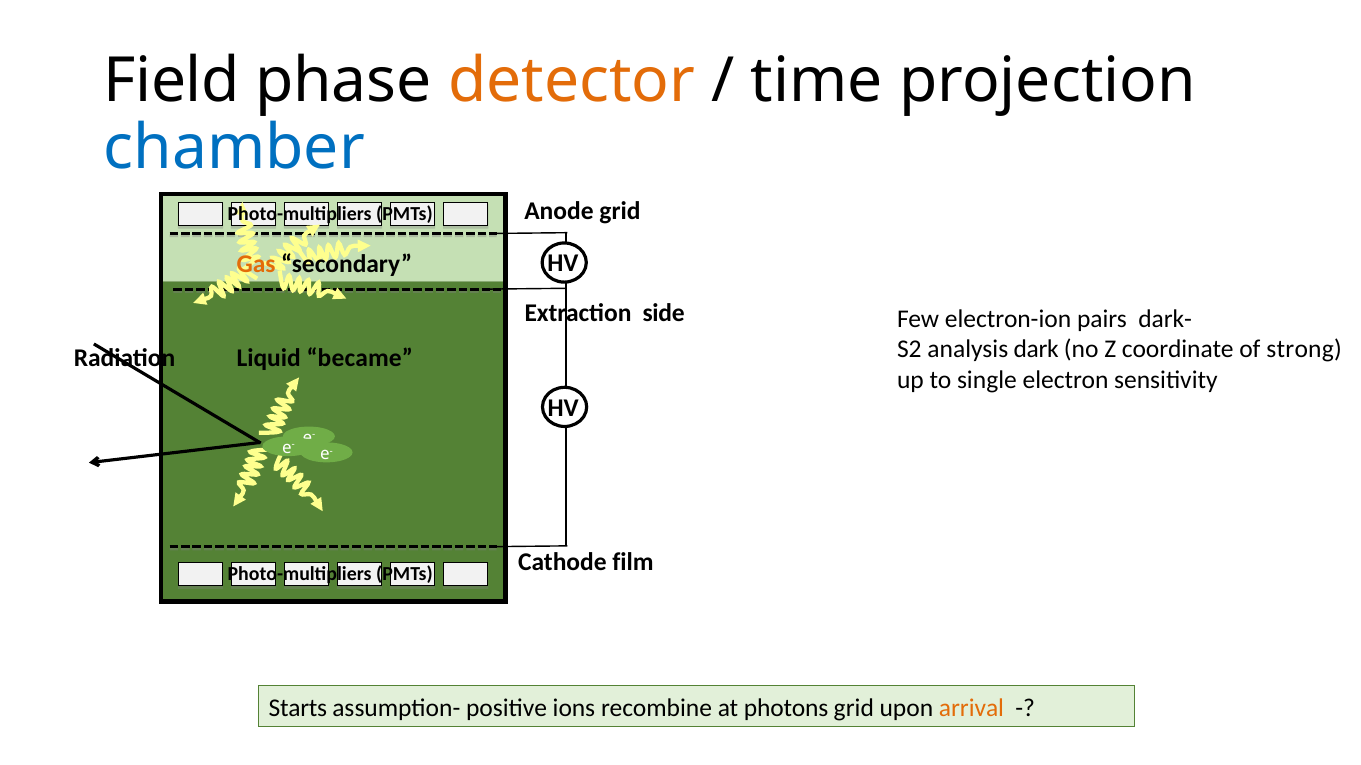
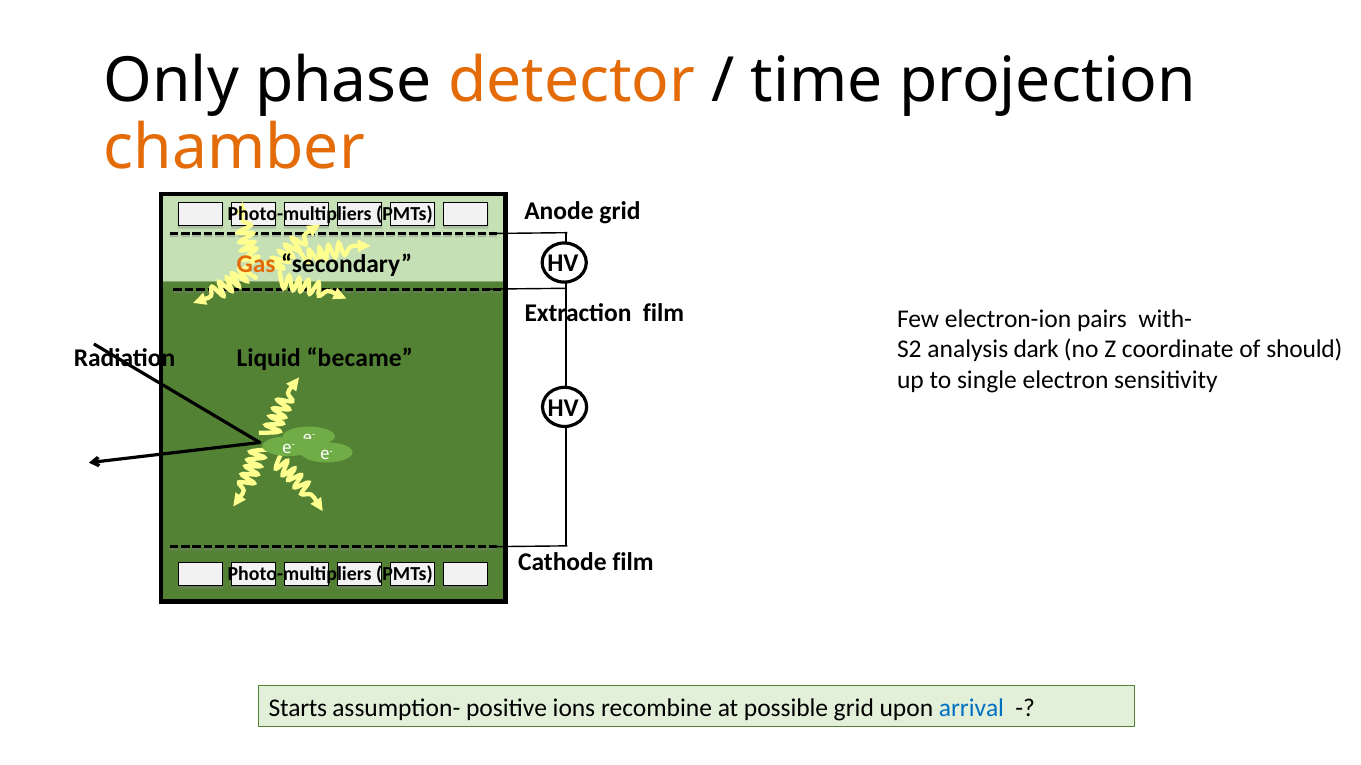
Field: Field -> Only (171, 81)
chamber colour: blue -> orange (234, 148)
Extraction side: side -> film (664, 313)
dark-: dark- -> with- (1165, 319)
strong: strong -> should (1304, 350)
photons: photons -> possible (786, 708)
arrival colour: orange -> blue (971, 708)
